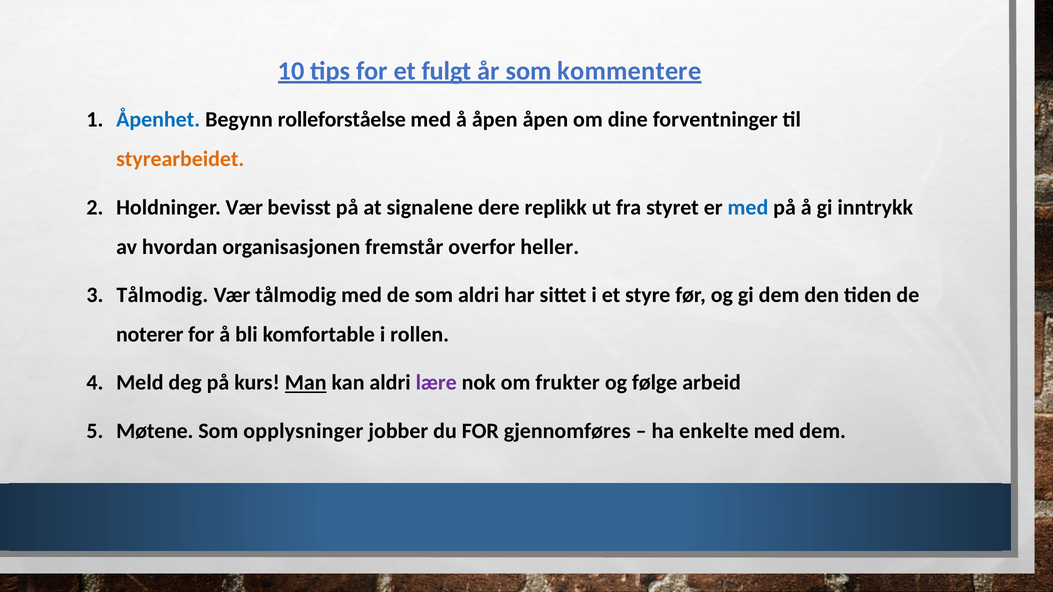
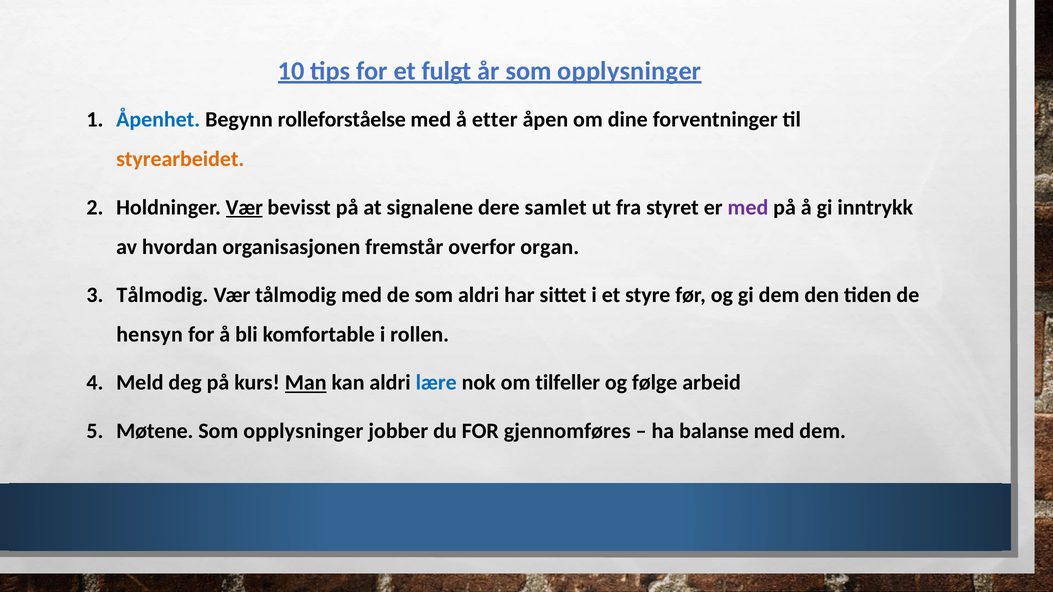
år som kommentere: kommentere -> opplysninger (629, 71)
å åpen: åpen -> etter (495, 120)
Vær underline: none -> present (244, 207)
replikk: replikk -> samlet (556, 207)
med colour: blue -> purple (748, 207)
heller: heller -> organ (550, 247)
noterer: noterer -> hensyn (150, 335)
lære colour: purple -> blue (436, 383)
frukter: frukter -> tilfeller (568, 383)
enkelte: enkelte -> balanse (714, 431)
